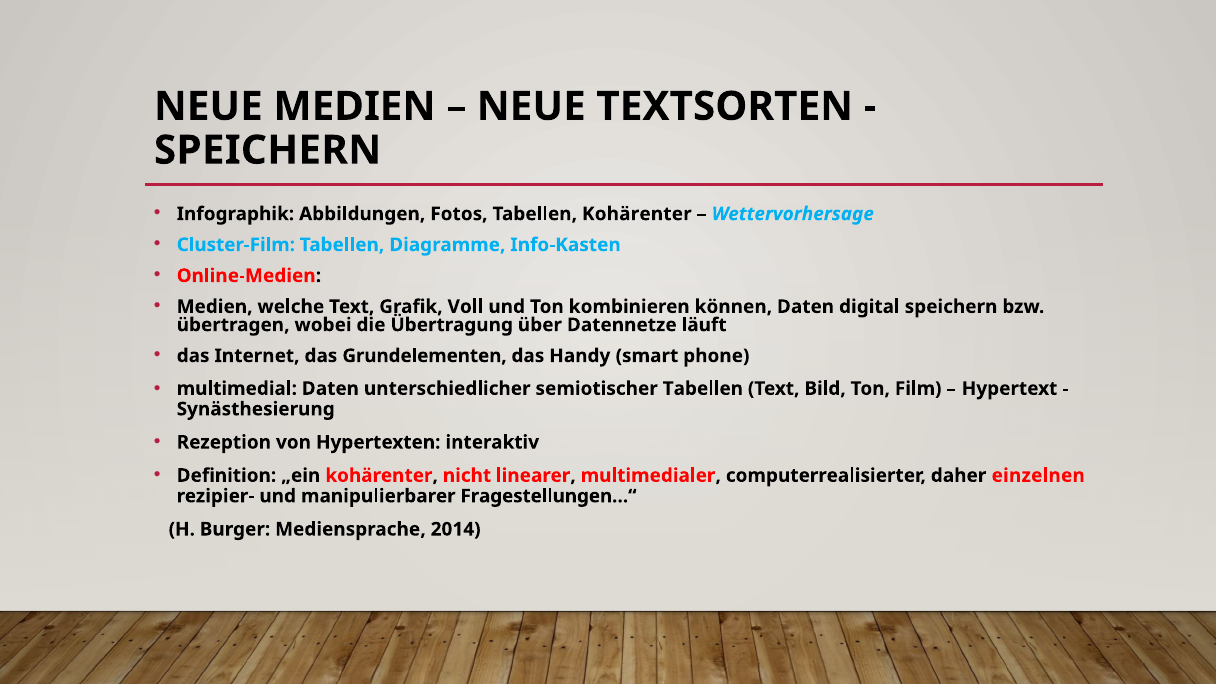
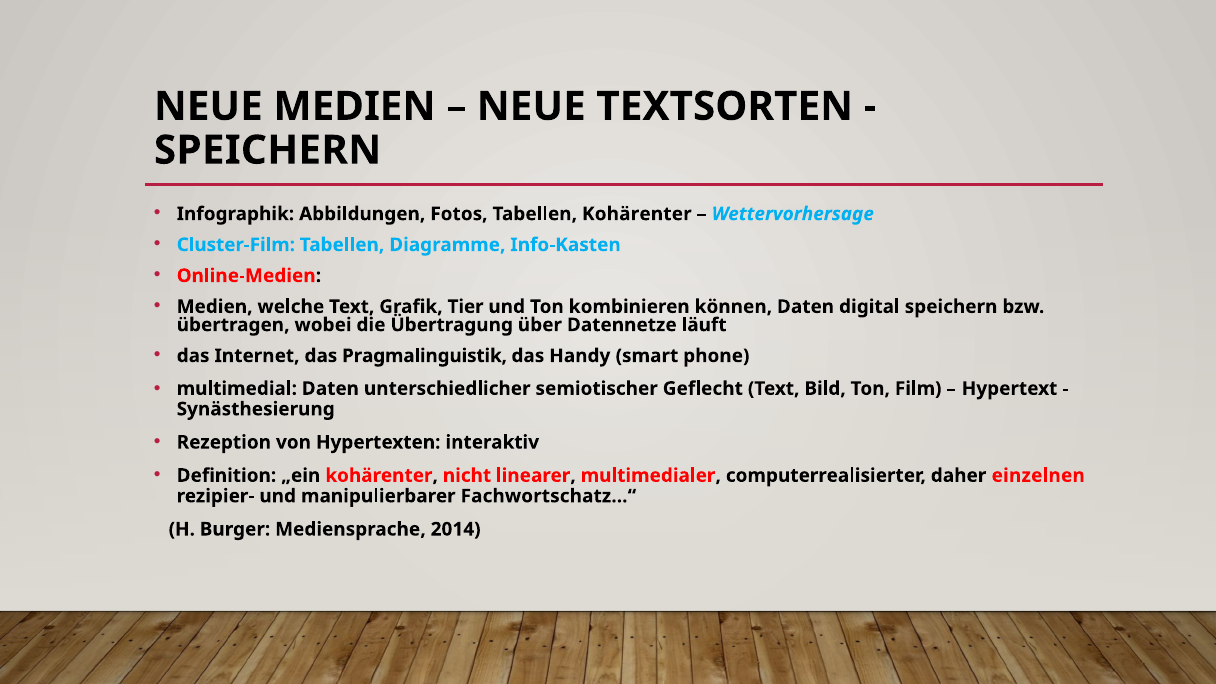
Voll: Voll -> Tier (466, 307)
Grundelementen: Grundelementen -> Pragmalinguistik (425, 356)
semiotischer Tabellen: Tabellen -> Geflecht (703, 389)
Fragestellungen…“: Fragestellungen…“ -> Fachwortschatz…“ (548, 496)
